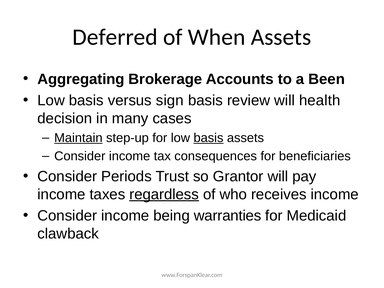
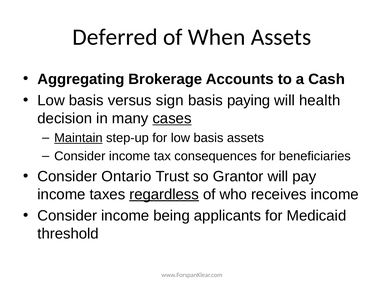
Been: Been -> Cash (327, 79)
review: review -> paying (249, 100)
cases underline: none -> present (172, 118)
basis underline: present -> none (208, 138)
Periods: Periods -> Ontario (126, 176)
warranties: warranties -> applicants (228, 216)
clawback: clawback -> threshold (68, 234)
